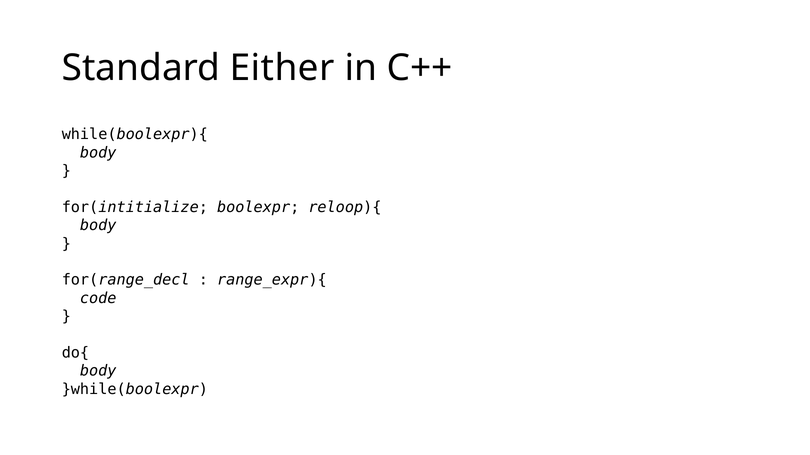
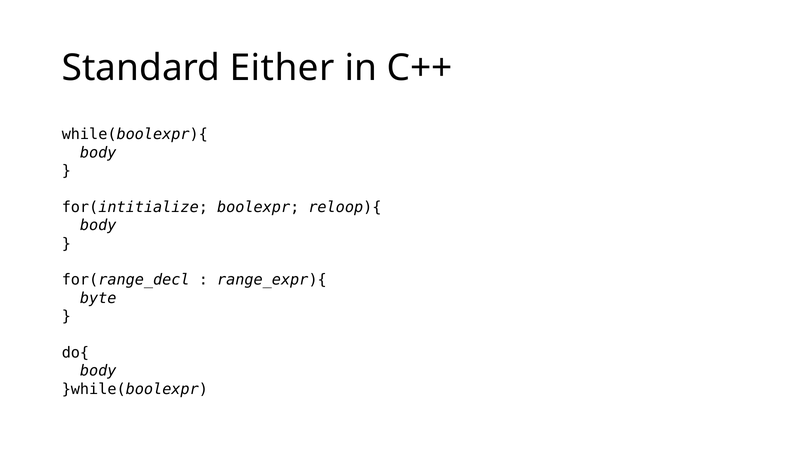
code: code -> byte (98, 299)
